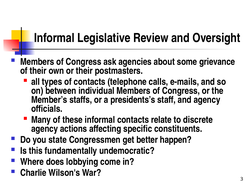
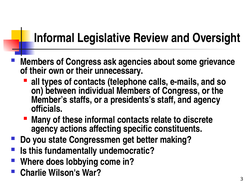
postmasters: postmasters -> unnecessary (119, 71)
happen: happen -> making (176, 140)
